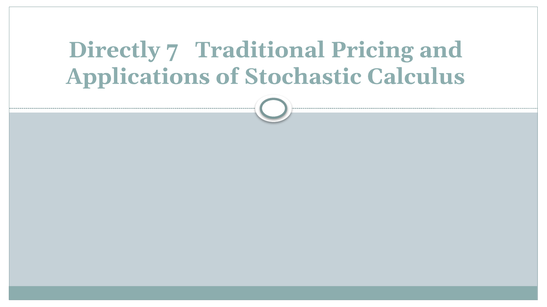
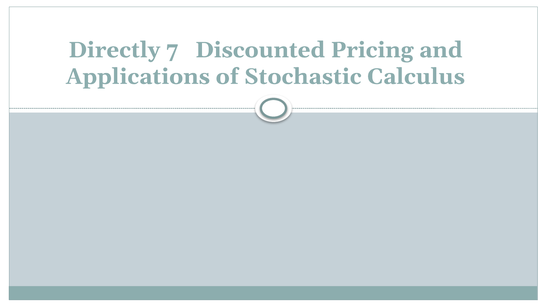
Traditional: Traditional -> Discounted (260, 50)
